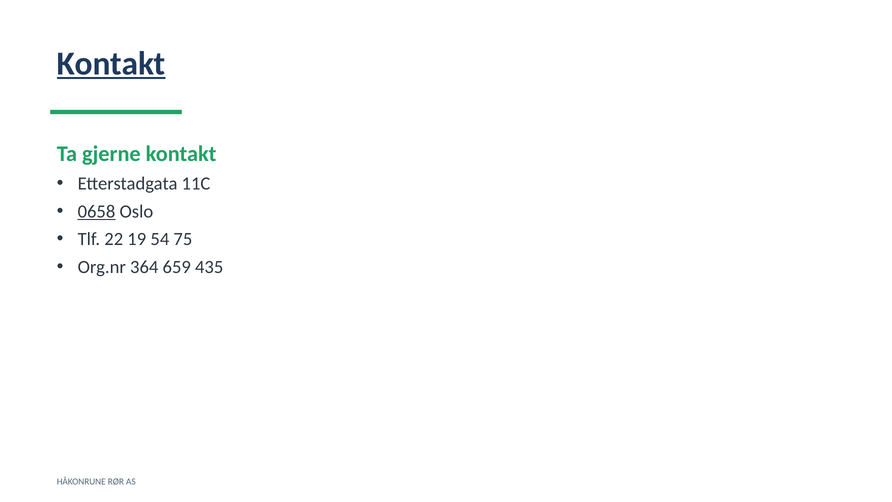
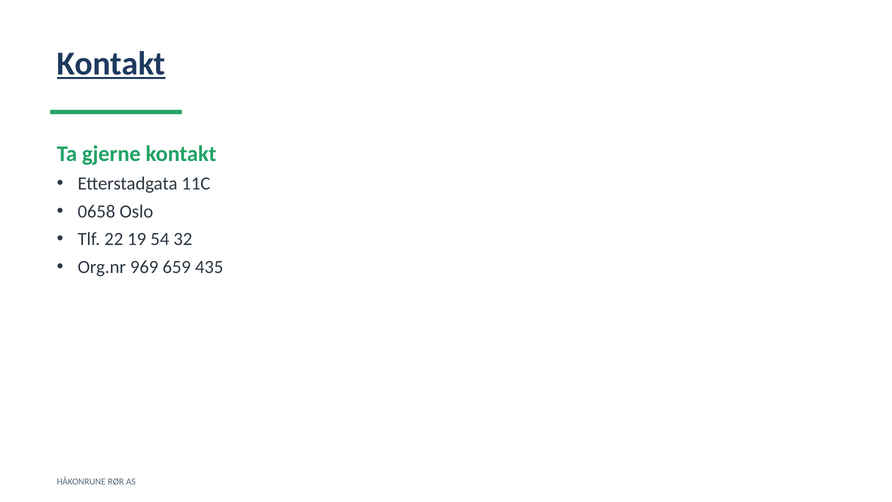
0658 underline: present -> none (96, 211)
75: 75 -> 32 (183, 239)
364: 364 -> 969 (144, 267)
